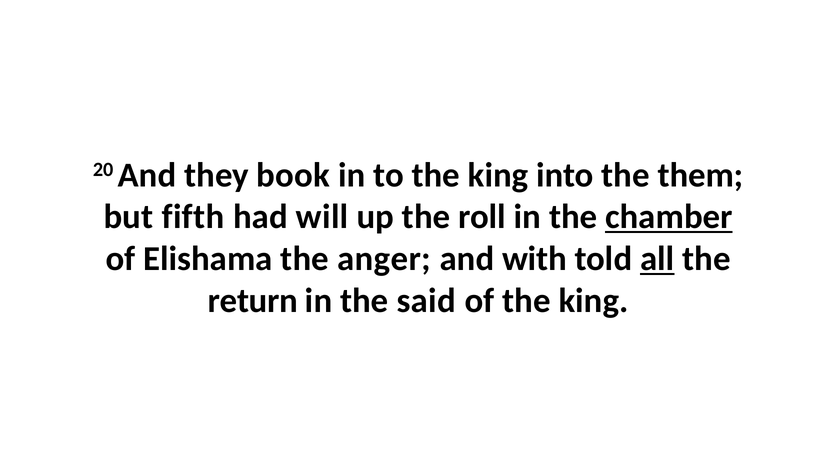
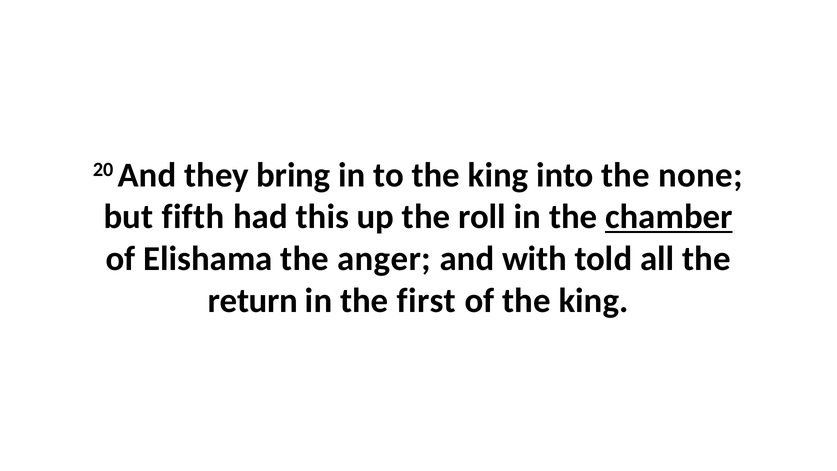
book: book -> bring (293, 175)
them: them -> none (700, 175)
will: will -> this (322, 217)
all underline: present -> none (657, 259)
said: said -> first (426, 301)
